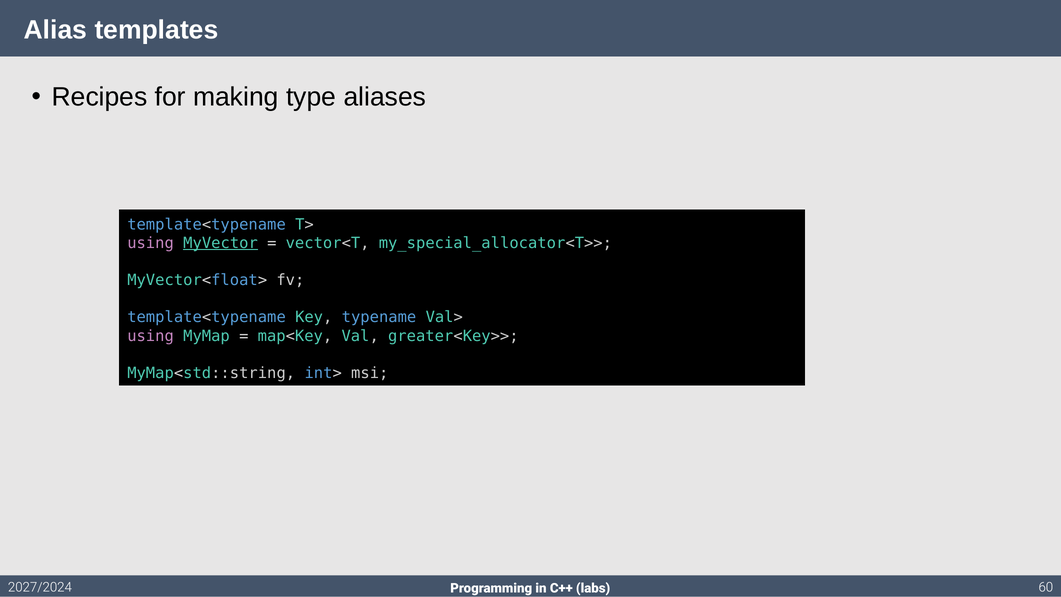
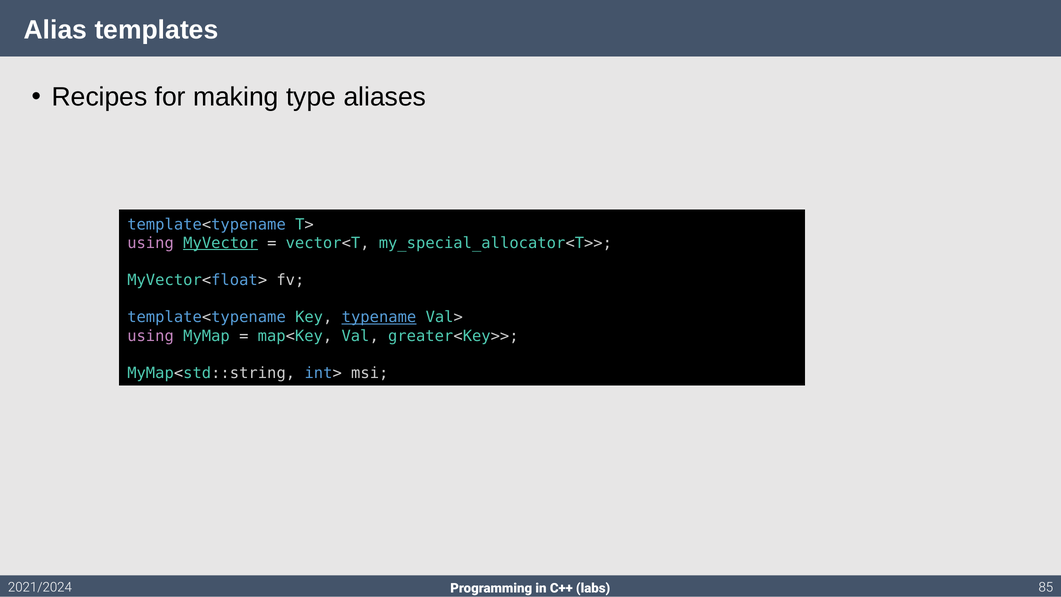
typename underline: none -> present (379, 317)
2027/2024: 2027/2024 -> 2021/2024 (40, 587)
60: 60 -> 85 (1046, 587)
